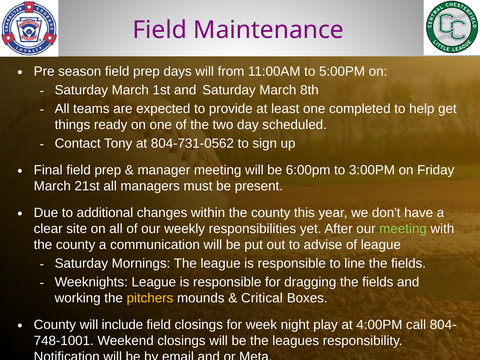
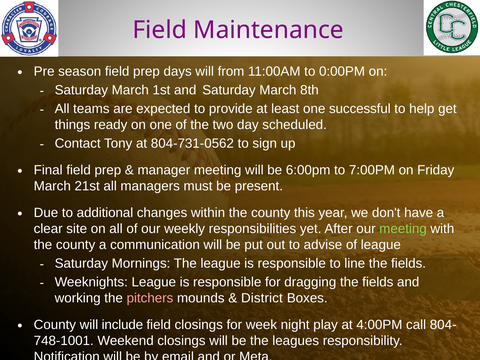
5:00PM: 5:00PM -> 0:00PM (342, 71)
completed: completed -> successful (360, 109)
3:00PM: 3:00PM -> 7:00PM (372, 170)
pitchers colour: yellow -> pink (150, 298)
Critical: Critical -> District (262, 298)
